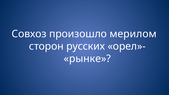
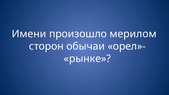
Совхоз: Совхоз -> Имени (29, 34)
русских: русских -> обычаи (86, 46)
